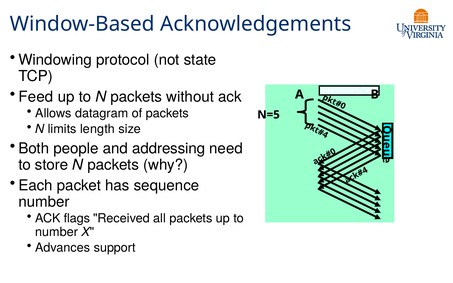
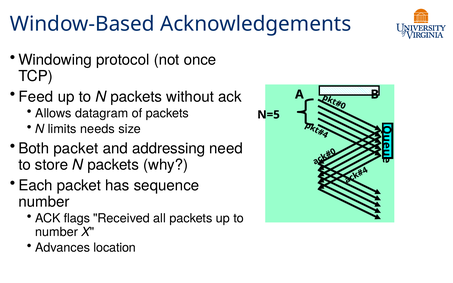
state: state -> once (200, 60)
length: length -> needs (98, 129)
Both people: people -> packet (76, 149)
support: support -> location (115, 248)
